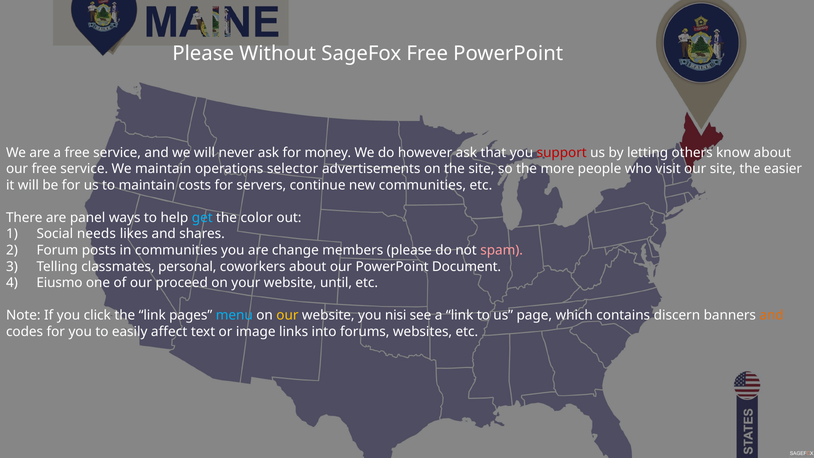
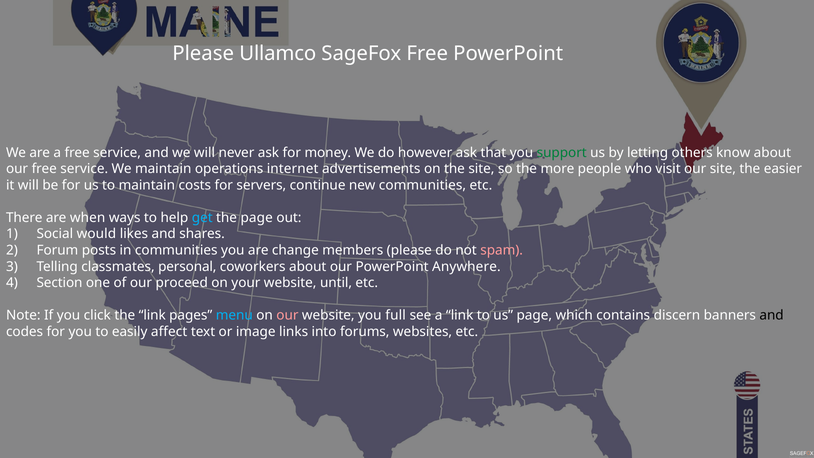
Without: Without -> Ullamco (278, 53)
support colour: red -> green (562, 153)
selector: selector -> internet (293, 169)
panel: panel -> when (88, 218)
the color: color -> page (257, 218)
needs: needs -> would (96, 234)
Document: Document -> Anywhere (466, 266)
Eiusmo: Eiusmo -> Section (60, 283)
our colour: yellow -> pink (287, 315)
nisi: nisi -> full (396, 315)
and colour: orange -> black (772, 315)
